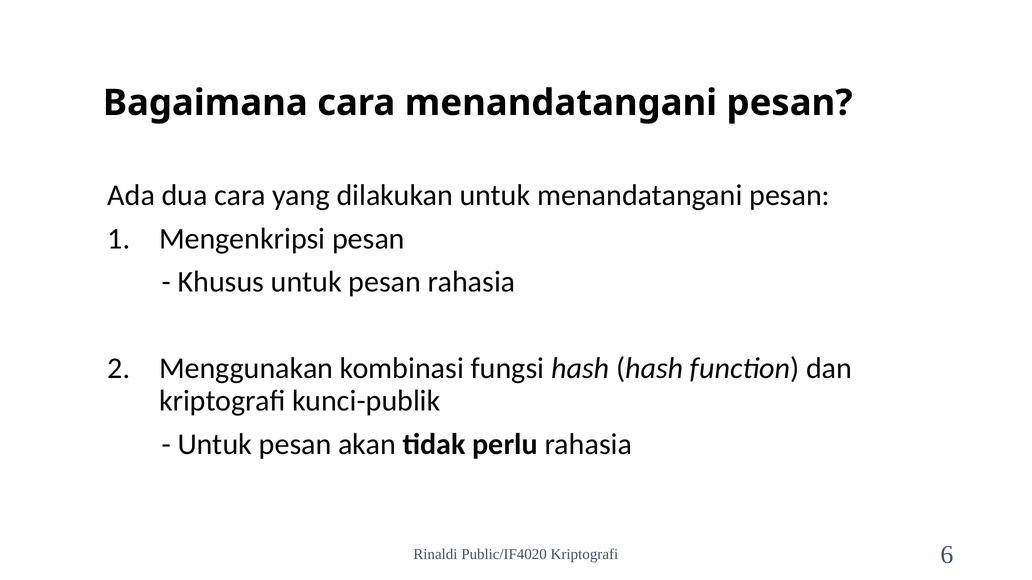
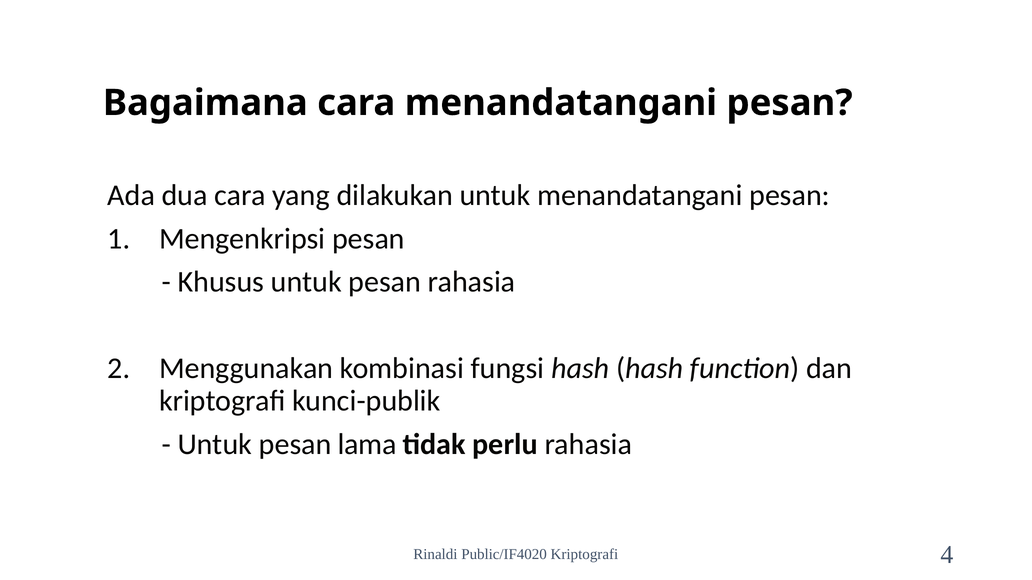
akan: akan -> lama (367, 444)
6: 6 -> 4 (947, 555)
